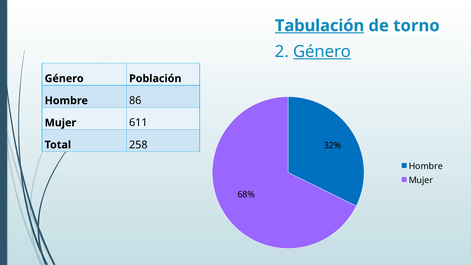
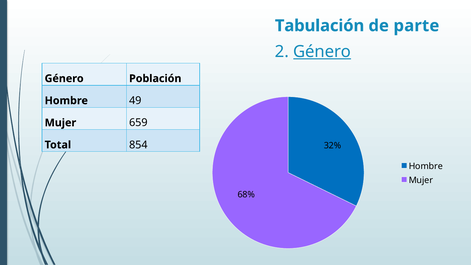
Tabulación underline: present -> none (320, 26)
torno: torno -> parte (416, 26)
86: 86 -> 49 (135, 101)
611: 611 -> 659 (138, 123)
258: 258 -> 854 (138, 145)
